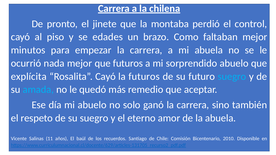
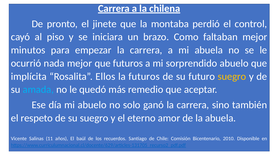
edades: edades -> iniciara (108, 37)
explícita: explícita -> implícita (29, 77)
Rosalita Cayó: Cayó -> Ellos (105, 77)
suegro colour: light blue -> yellow (232, 77)
